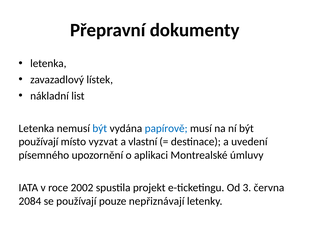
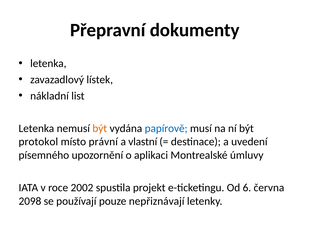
být colour: blue -> orange (100, 128)
používají: používají -> protokol (38, 141)
vyzvat: vyzvat -> právní (103, 141)
3: 3 -> 6 (247, 187)
2084: 2084 -> 2098 (30, 201)
